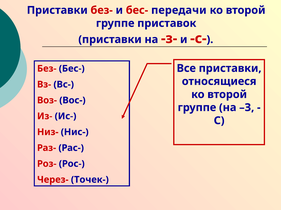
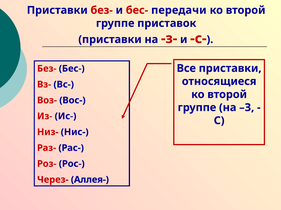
Точек-: Точек- -> Аллея- (90, 180)
